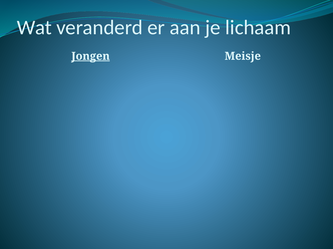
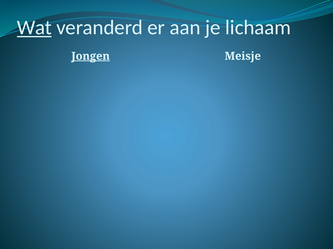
Wat underline: none -> present (34, 28)
